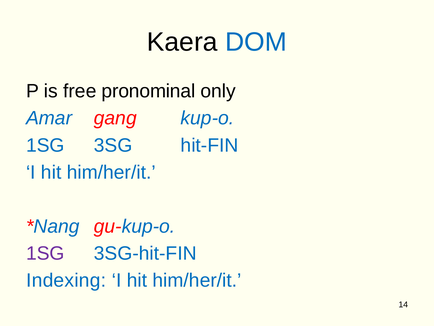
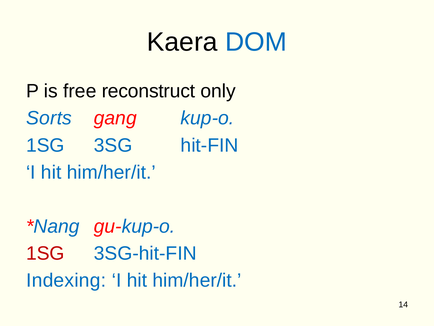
pronominal: pronominal -> reconstruct (148, 91)
Amar: Amar -> Sorts (49, 118)
1SG colour: purple -> red (45, 253)
